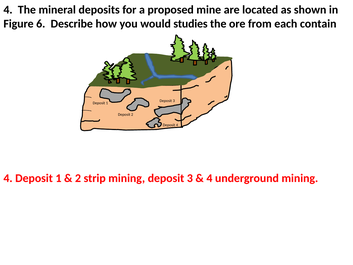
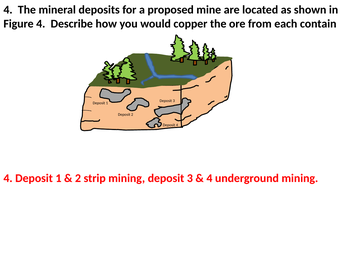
Figure 6: 6 -> 4 (41, 24)
studies: studies -> copper (190, 24)
